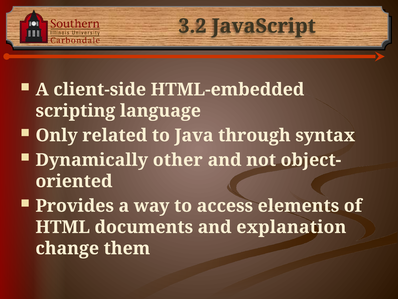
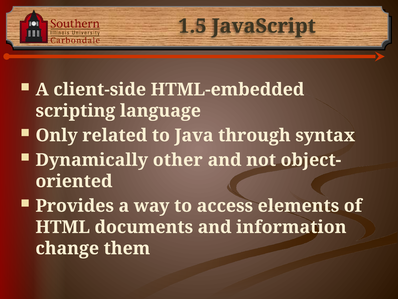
3.2: 3.2 -> 1.5 (192, 26)
explanation: explanation -> information (291, 227)
